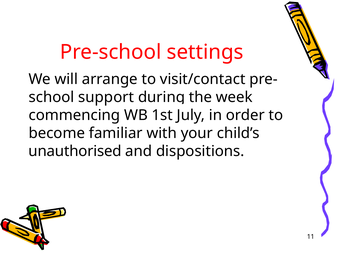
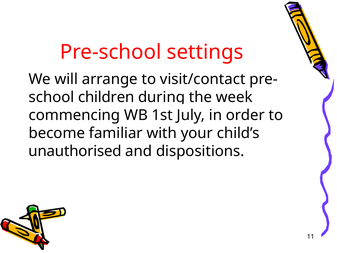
support: support -> children (106, 97)
